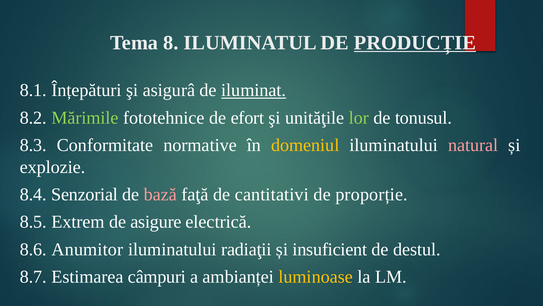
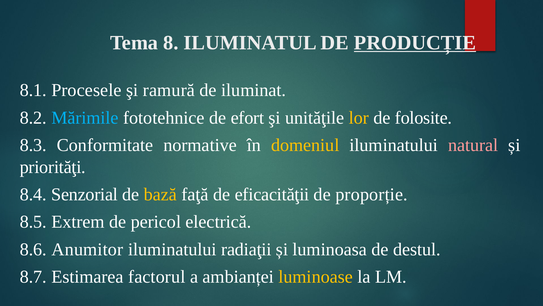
Înțepături: Înțepături -> Procesele (86, 90)
asigurâ: asigurâ -> ramură (169, 90)
iluminat underline: present -> none (254, 90)
Mărimile colour: light green -> light blue (85, 118)
lor colour: light green -> yellow (359, 118)
tonusul: tonusul -> folosite (424, 118)
explozie: explozie -> priorităţi (53, 167)
bază colour: pink -> yellow (160, 194)
cantitativi: cantitativi -> eficacităţii (272, 194)
asigure: asigure -> pericol (156, 222)
insuficient: insuficient -> luminoasa (330, 249)
câmpuri: câmpuri -> factorul (157, 276)
